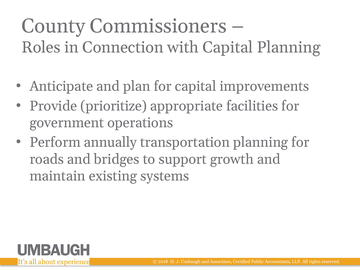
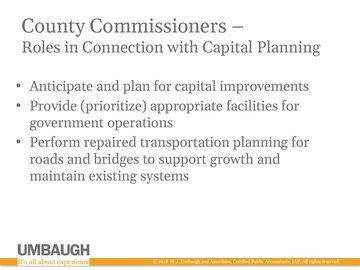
annually: annually -> repaired (110, 142)
